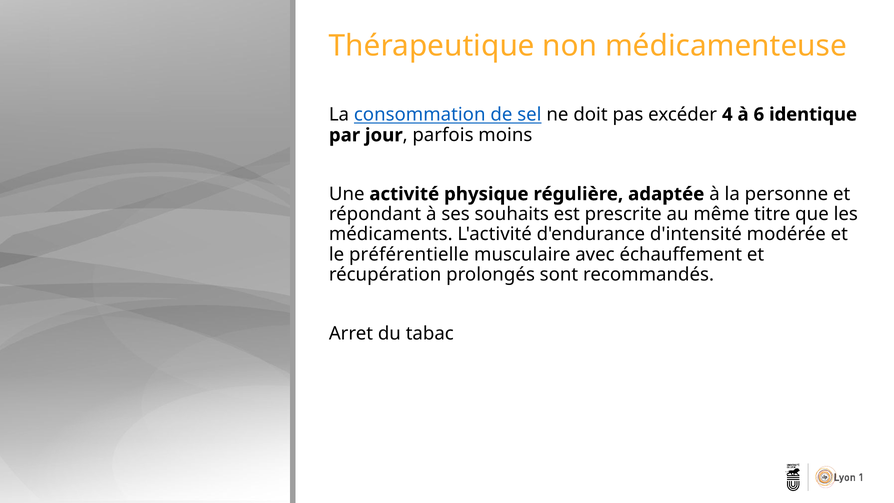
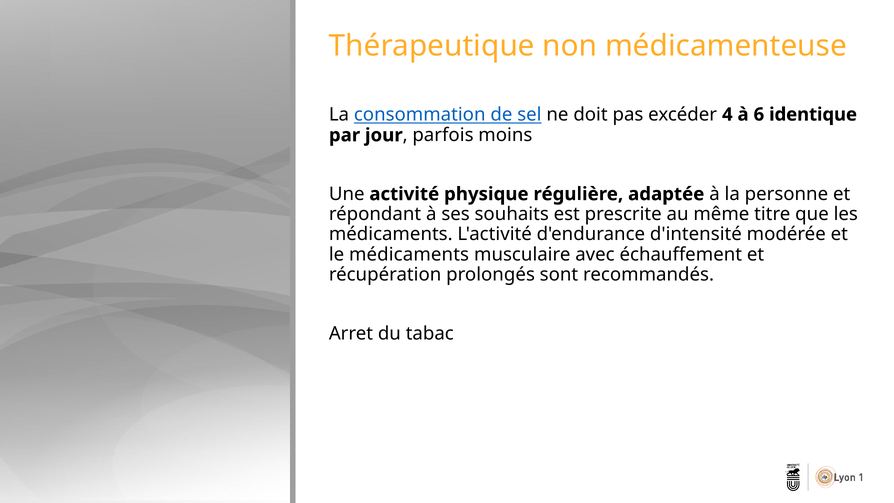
le préférentielle: préférentielle -> médicaments (409, 254)
